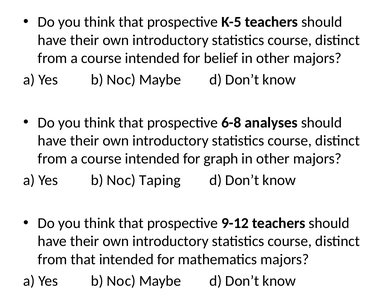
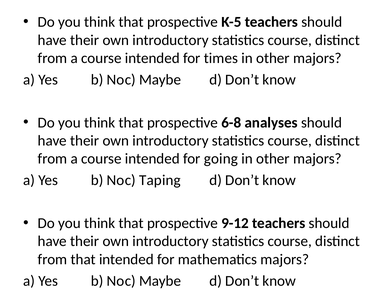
belief: belief -> times (221, 58)
graph: graph -> going (221, 159)
